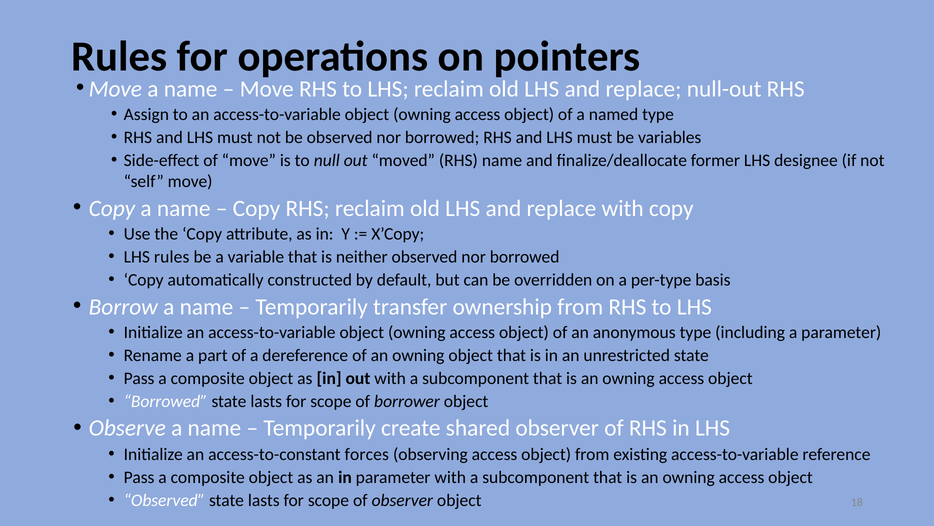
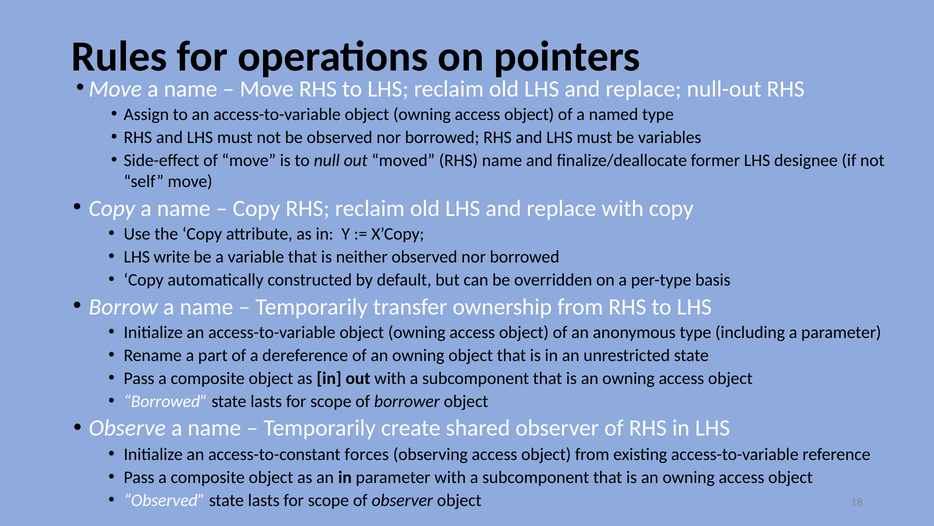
LHS rules: rules -> write (172, 257)
